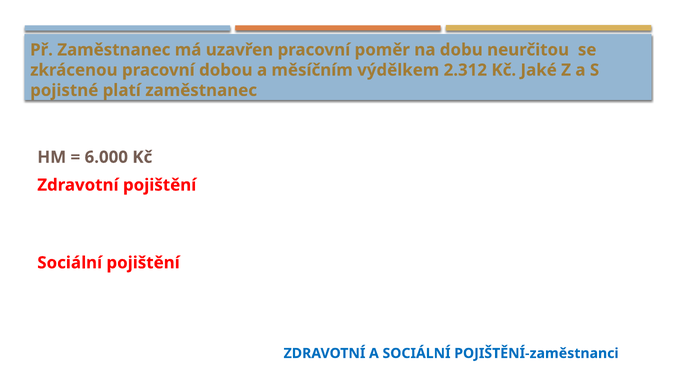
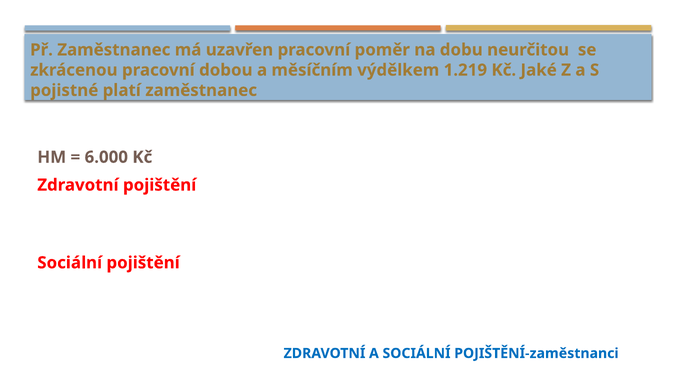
2.312: 2.312 -> 1.219 (465, 70)
